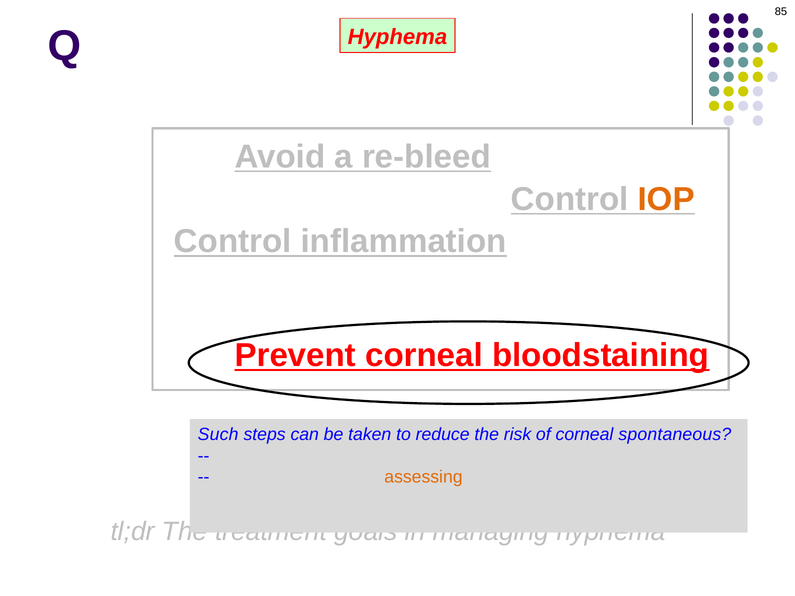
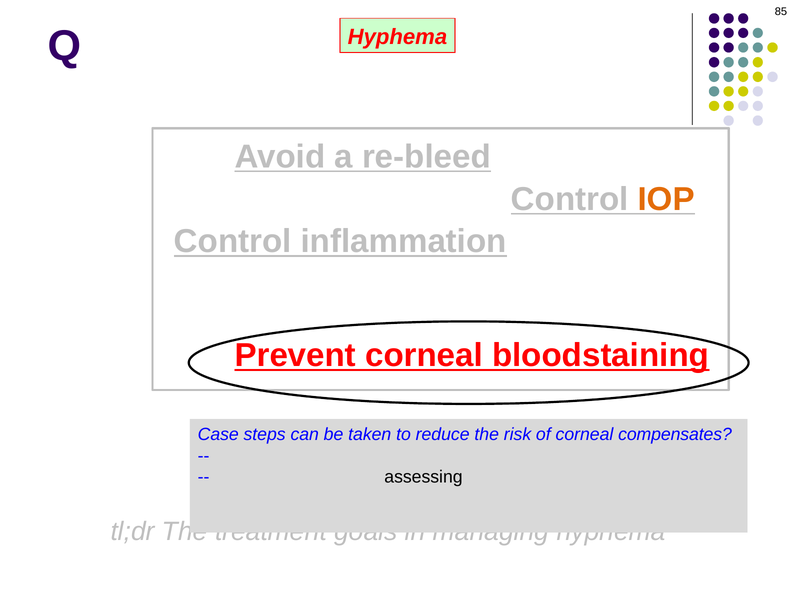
Such: Such -> Case (218, 435)
spontaneous: spontaneous -> compensates (675, 435)
assessing colour: orange -> black (423, 477)
